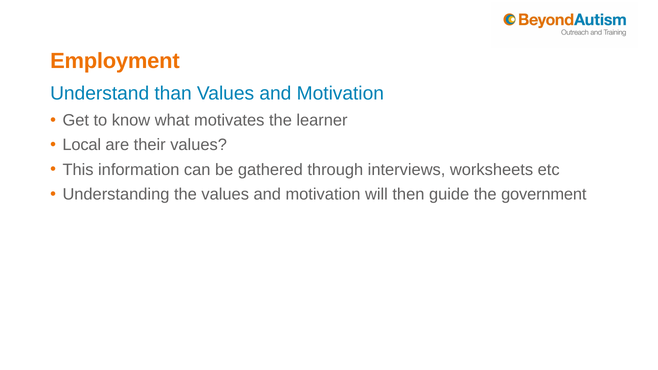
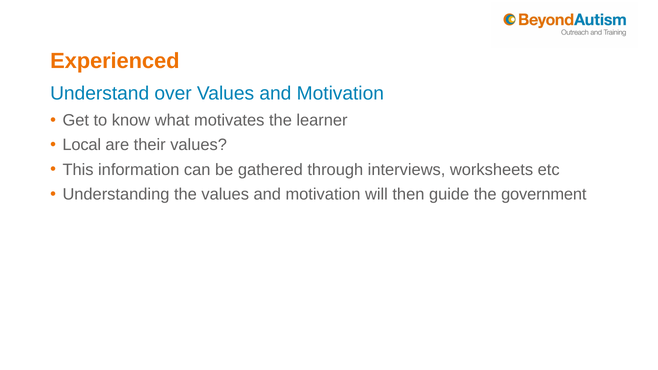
Employment: Employment -> Experienced (115, 61)
than: than -> over (173, 93)
